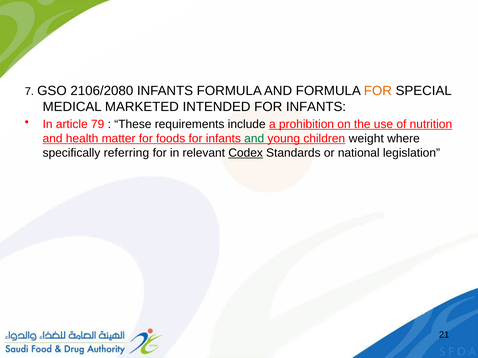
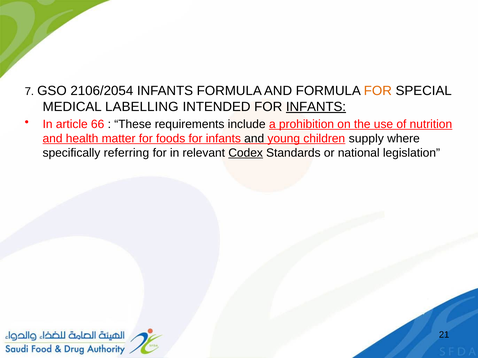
2106/2080: 2106/2080 -> 2106/2054 (102, 91)
MARKETED: MARKETED -> LABELLING (142, 107)
INFANTS underline: none -> present (316, 107)
79: 79 -> 66 (98, 124)
and colour: green -> black (254, 139)
weight: weight -> supply (366, 139)
